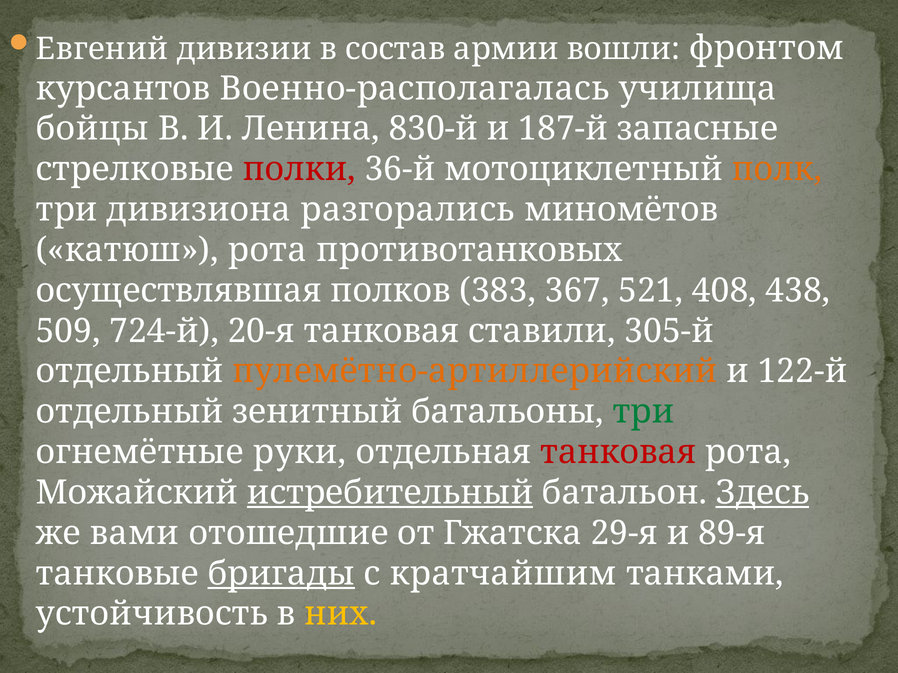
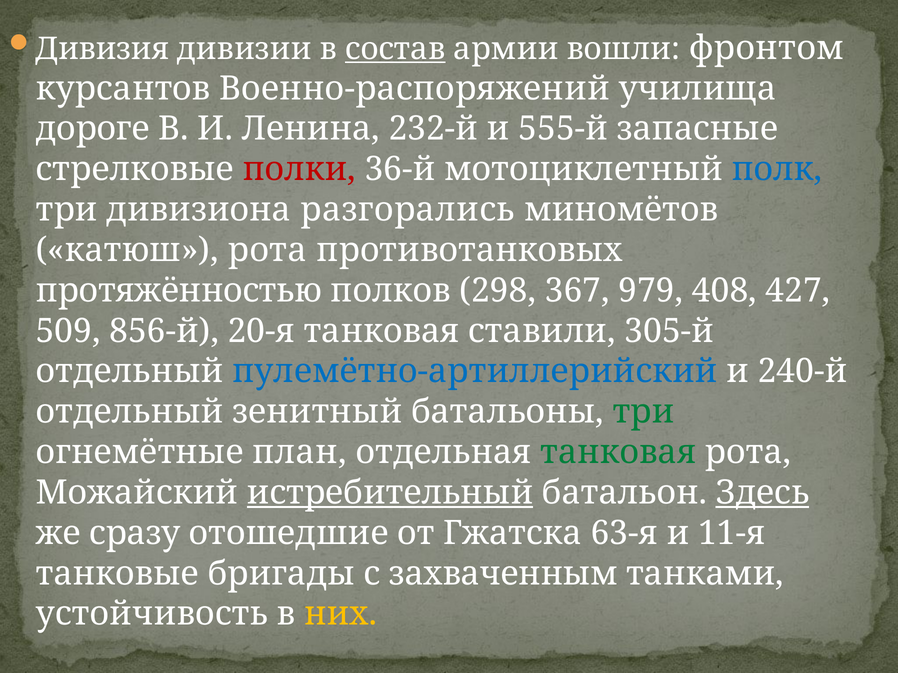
Евгений: Евгений -> Дивизия (102, 49)
состав underline: none -> present (395, 49)
Военно-располагалась: Военно-располагалась -> Военно-распоряжений (415, 88)
бойцы: бойцы -> дороге (93, 129)
830-й: 830-й -> 232-й (433, 129)
187-й: 187-й -> 555-й (563, 129)
полк colour: orange -> blue (777, 169)
осуществлявшая: осуществлявшая -> протяжённостью (179, 291)
383: 383 -> 298 (498, 291)
521: 521 -> 979 (651, 291)
438: 438 -> 427 (798, 291)
724-й: 724-й -> 856-й (164, 331)
пулемётно-артиллерийский colour: orange -> blue (475, 372)
122-й: 122-й -> 240-й (802, 372)
руки: руки -> план (299, 452)
танковая colour: red -> green (618, 452)
вами: вами -> сразу (135, 533)
29-я: 29-я -> 63-я (624, 533)
89-я: 89-я -> 11-я (732, 533)
бригады underline: present -> none (281, 574)
кратчайшим: кратчайшим -> захваченным (503, 574)
